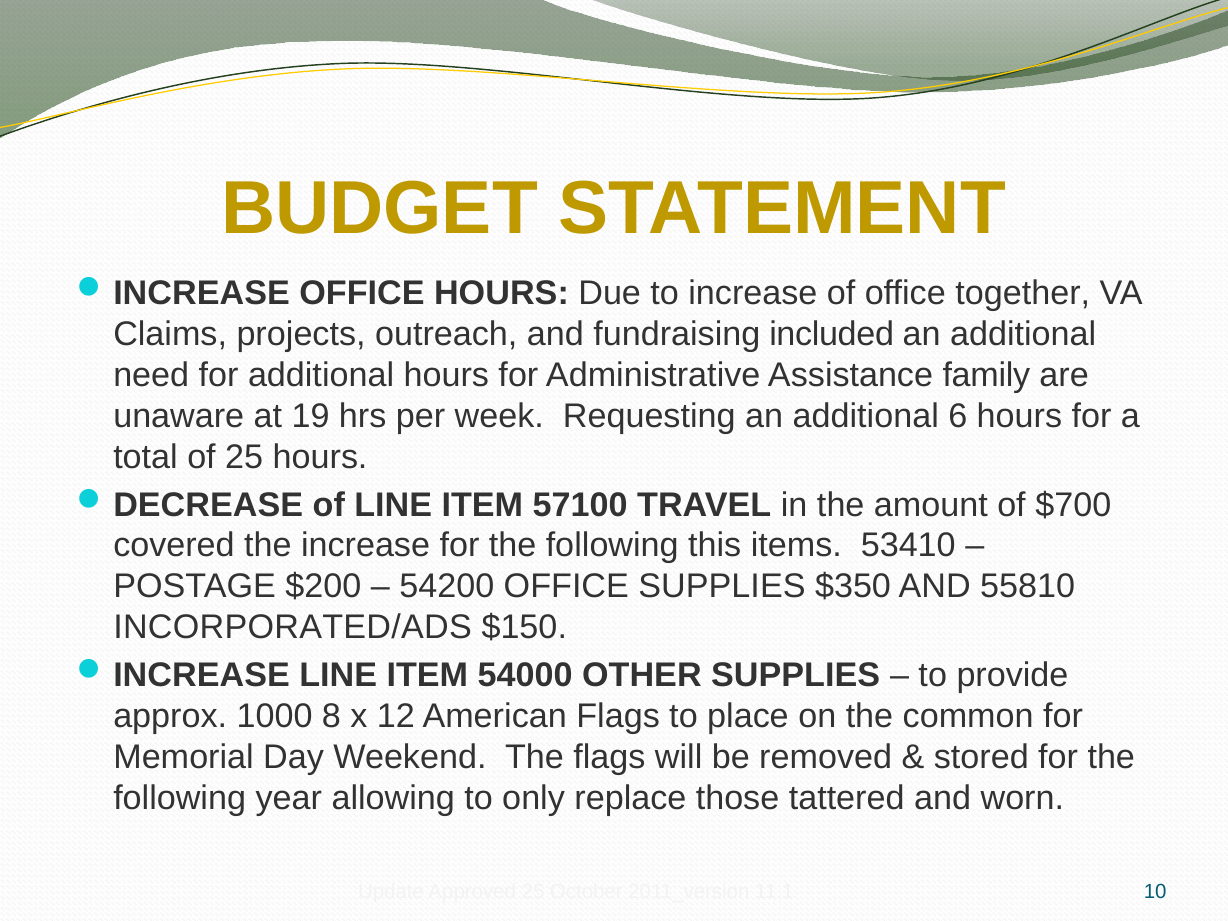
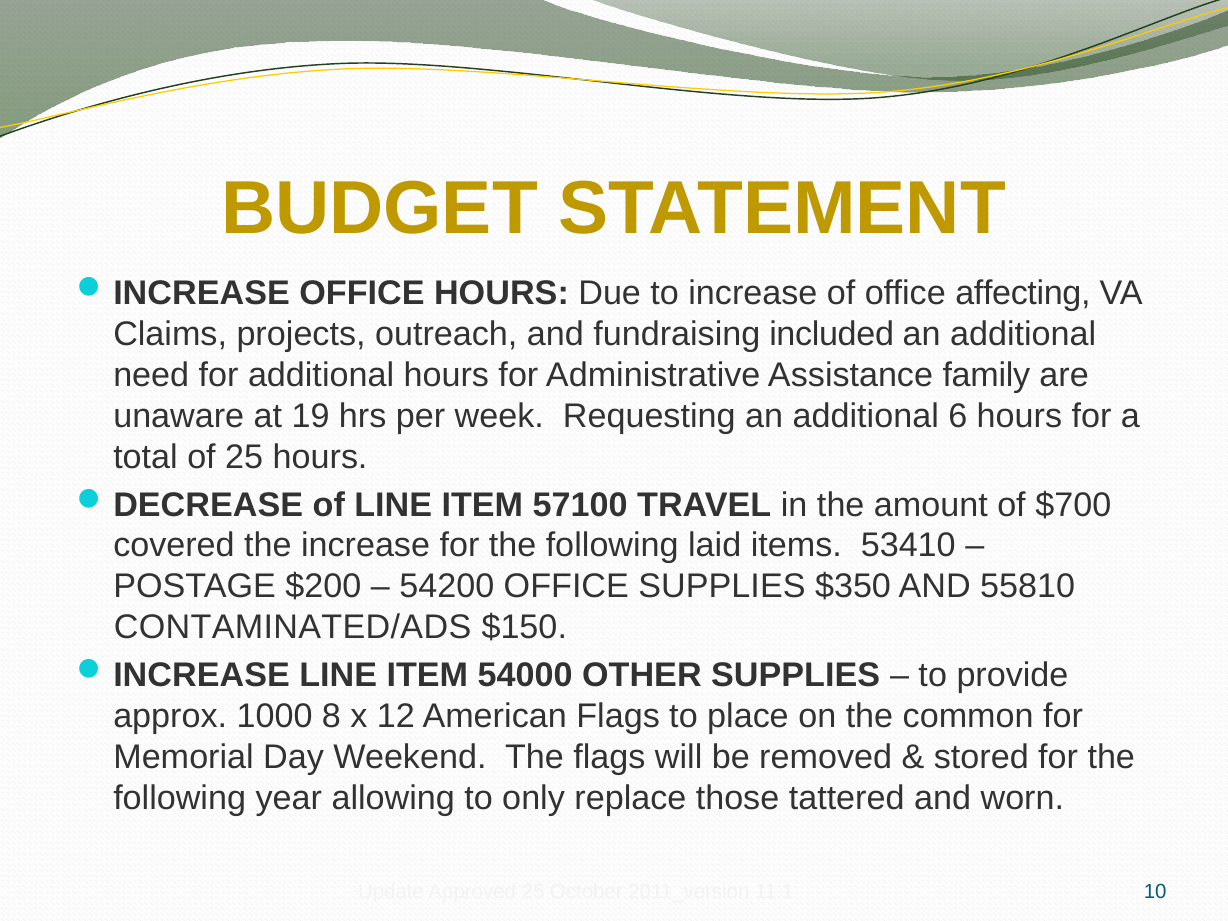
together: together -> affecting (1023, 293)
this: this -> laid (715, 546)
INCORPORATED/ADS: INCORPORATED/ADS -> CONTAMINATED/ADS (293, 628)
